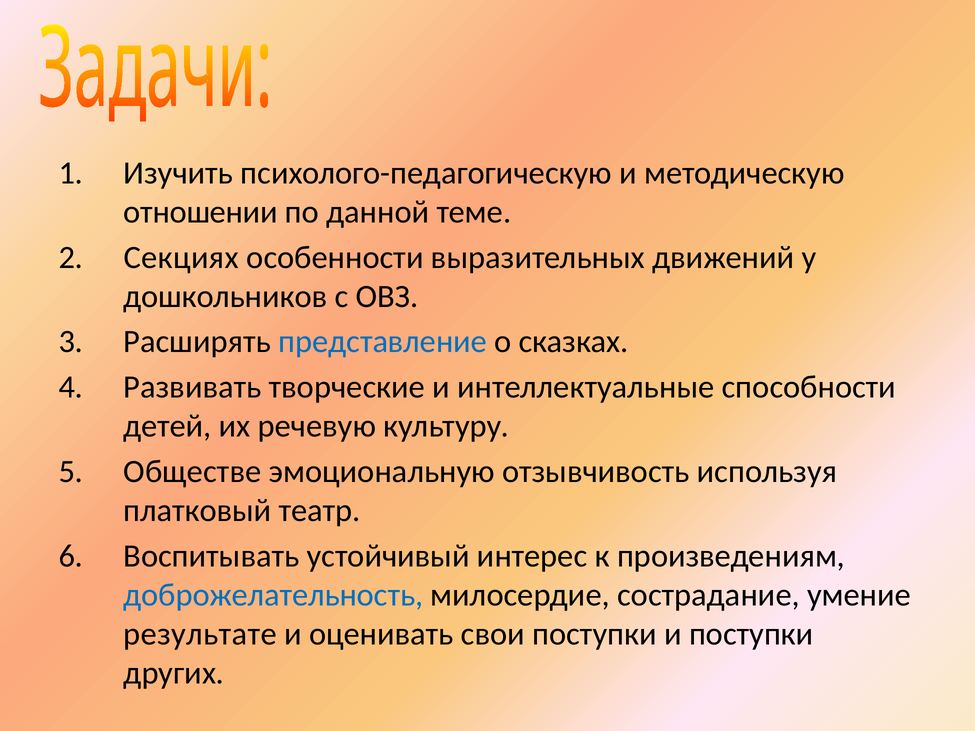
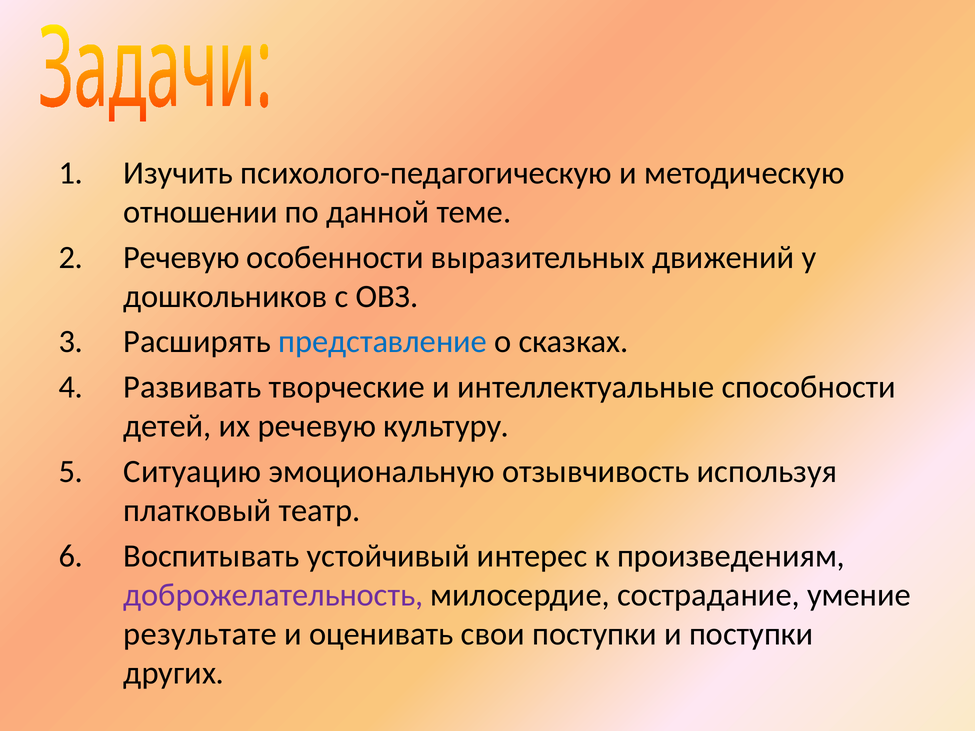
Секциях: Секциях -> Речевую (181, 257)
Обществе: Обществе -> Ситуацию (192, 472)
доброжелательность colour: blue -> purple (273, 595)
